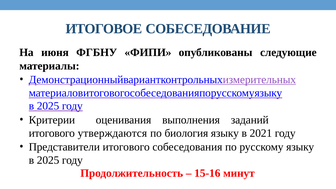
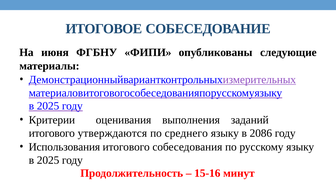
биология: биология -> среднего (186, 133)
2021: 2021 -> 2086 (261, 133)
Представители: Представители -> Использования (64, 147)
